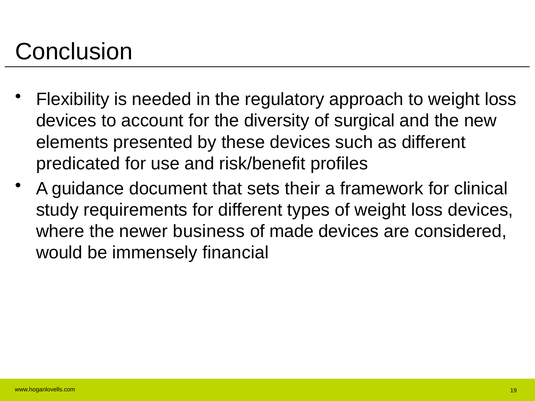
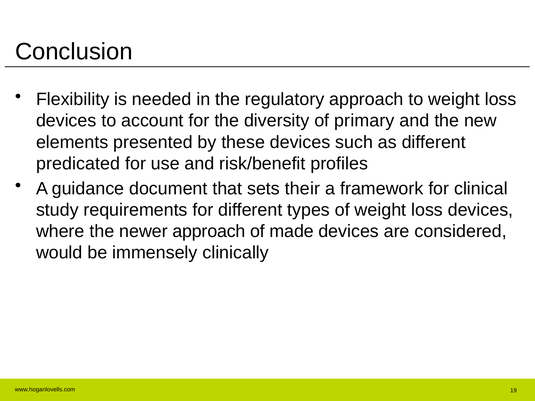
surgical: surgical -> primary (364, 121)
newer business: business -> approach (209, 231)
financial: financial -> clinically (236, 253)
